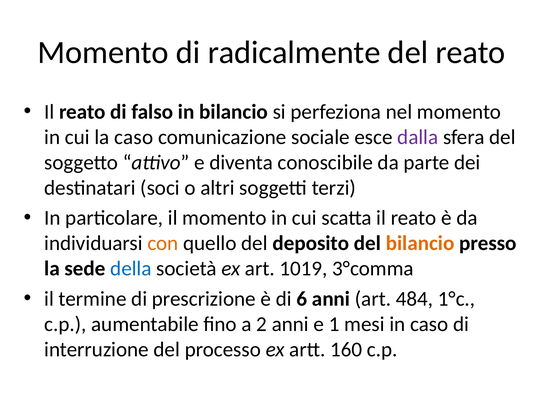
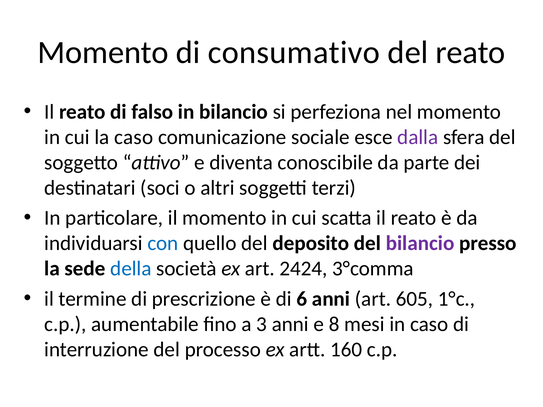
radicalmente: radicalmente -> consumativo (294, 53)
con colour: orange -> blue (163, 243)
bilancio colour: orange -> purple (420, 243)
1019: 1019 -> 2424 (304, 269)
484: 484 -> 605 (415, 299)
2: 2 -> 3 (262, 324)
1: 1 -> 8 (334, 324)
